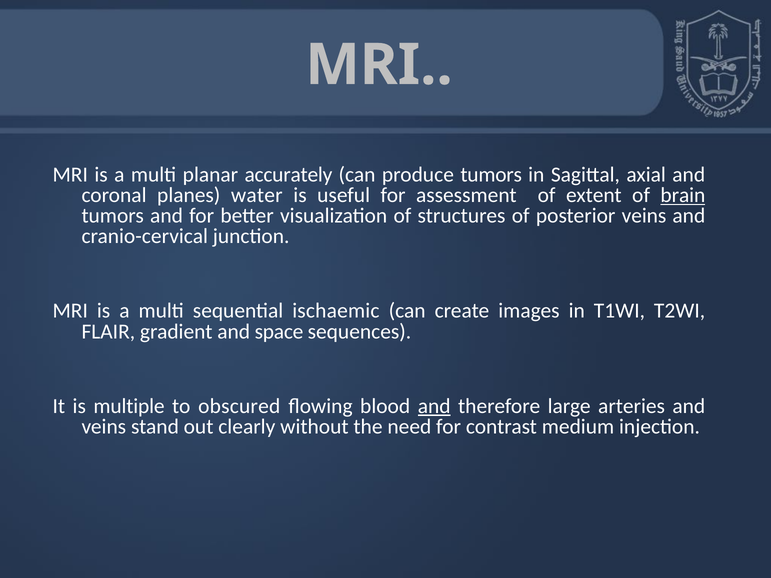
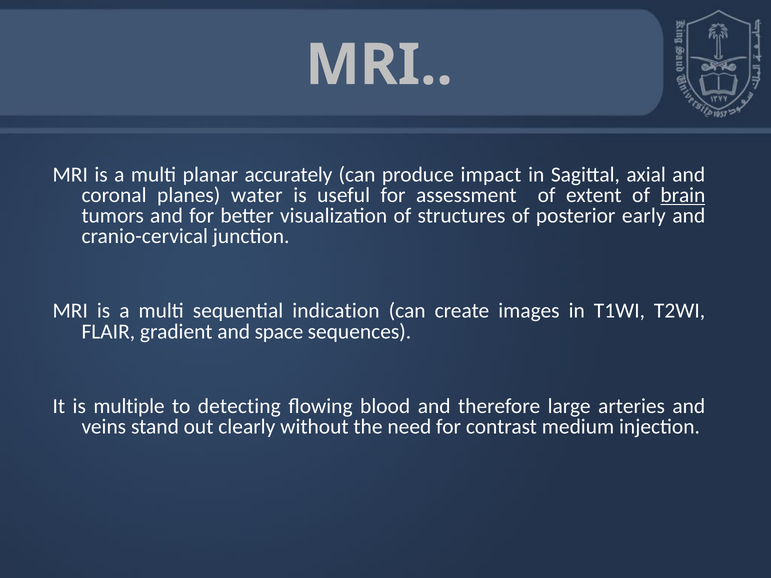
produce tumors: tumors -> impact (491, 175)
posterior veins: veins -> early (644, 216)
ischaemic: ischaemic -> indication (336, 311)
obscured: obscured -> detecting (239, 406)
and underline: present -> none (434, 406)
